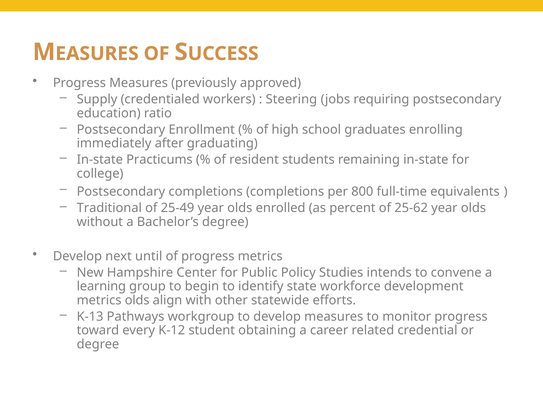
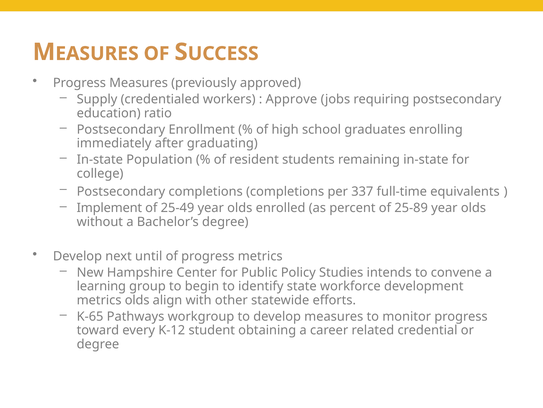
Steering: Steering -> Approve (291, 99)
Practicums: Practicums -> Population (159, 159)
800: 800 -> 337 (362, 191)
Traditional: Traditional -> Implement (109, 208)
25-62: 25-62 -> 25-89 (411, 208)
K-13: K-13 -> K-65 (90, 316)
